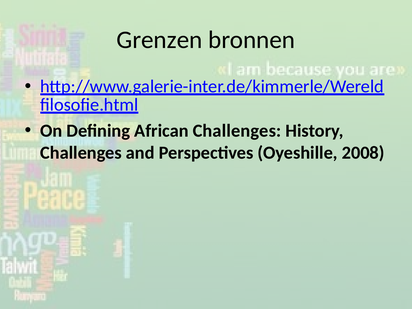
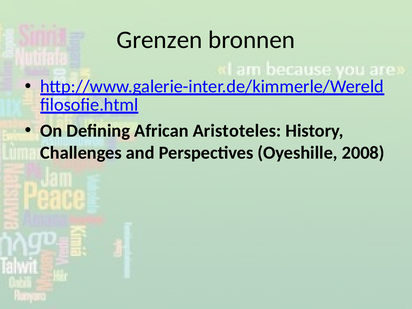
African Challenges: Challenges -> Aristoteles (237, 131)
